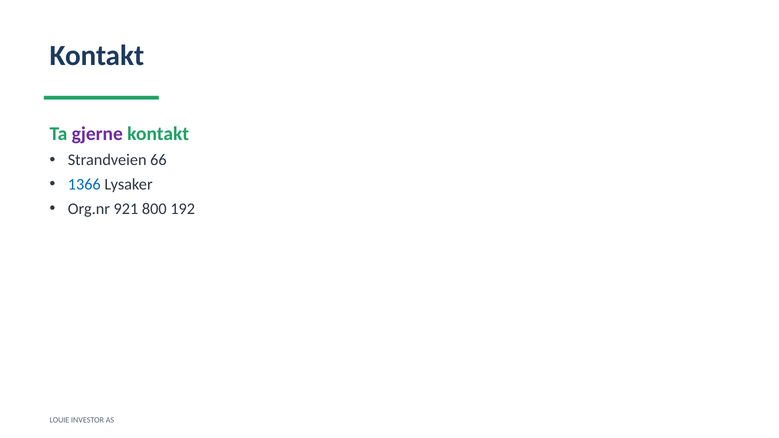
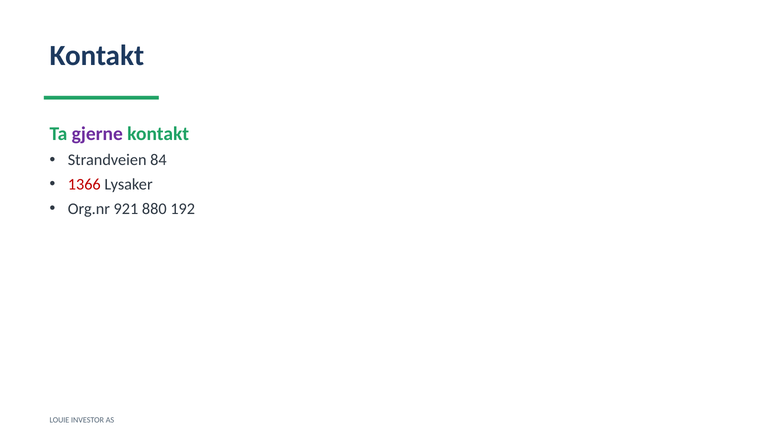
66: 66 -> 84 (158, 160)
1366 colour: blue -> red (84, 185)
800: 800 -> 880 (154, 209)
